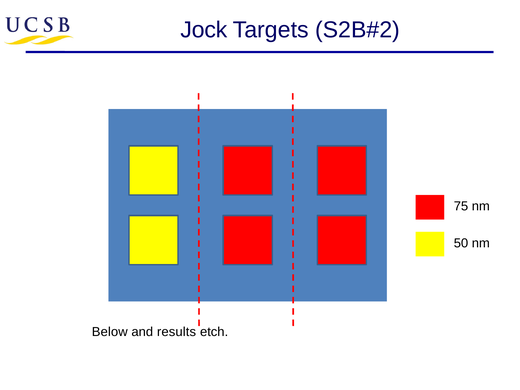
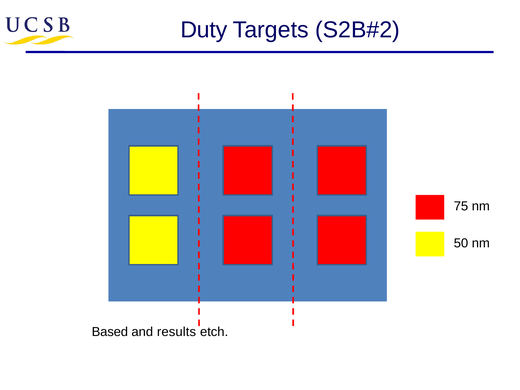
Jock: Jock -> Duty (204, 30)
Below: Below -> Based (110, 332)
